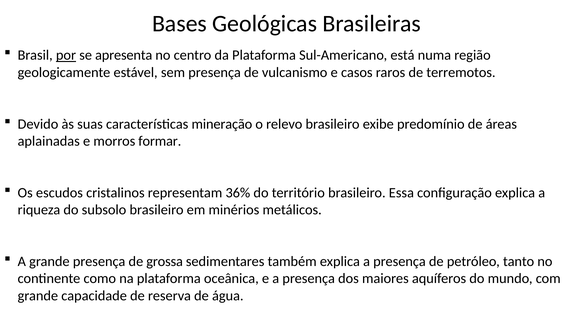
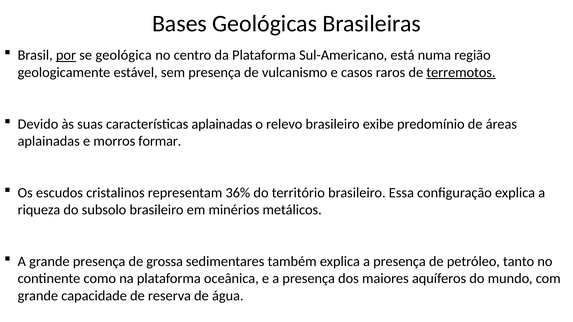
apresenta: apresenta -> geológica (124, 55)
terremotos underline: none -> present (461, 73)
características mineração: mineração -> aplainadas (222, 124)
